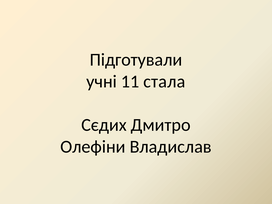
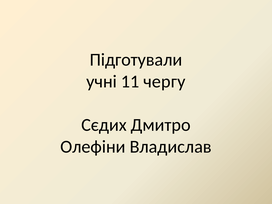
стала: стала -> чергу (164, 81)
